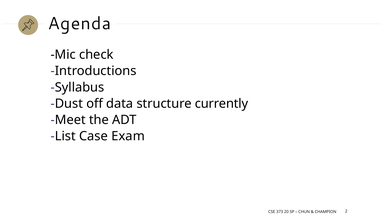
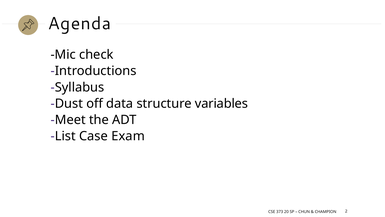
currently: currently -> variables (221, 103)
